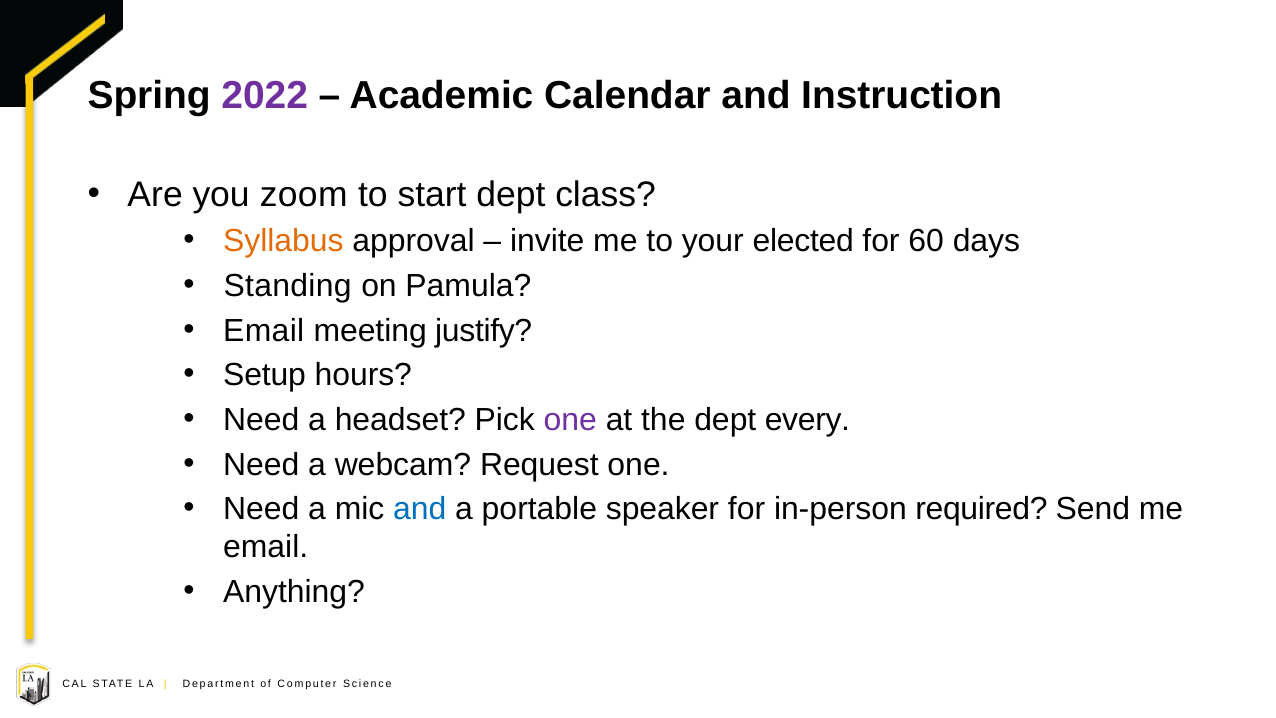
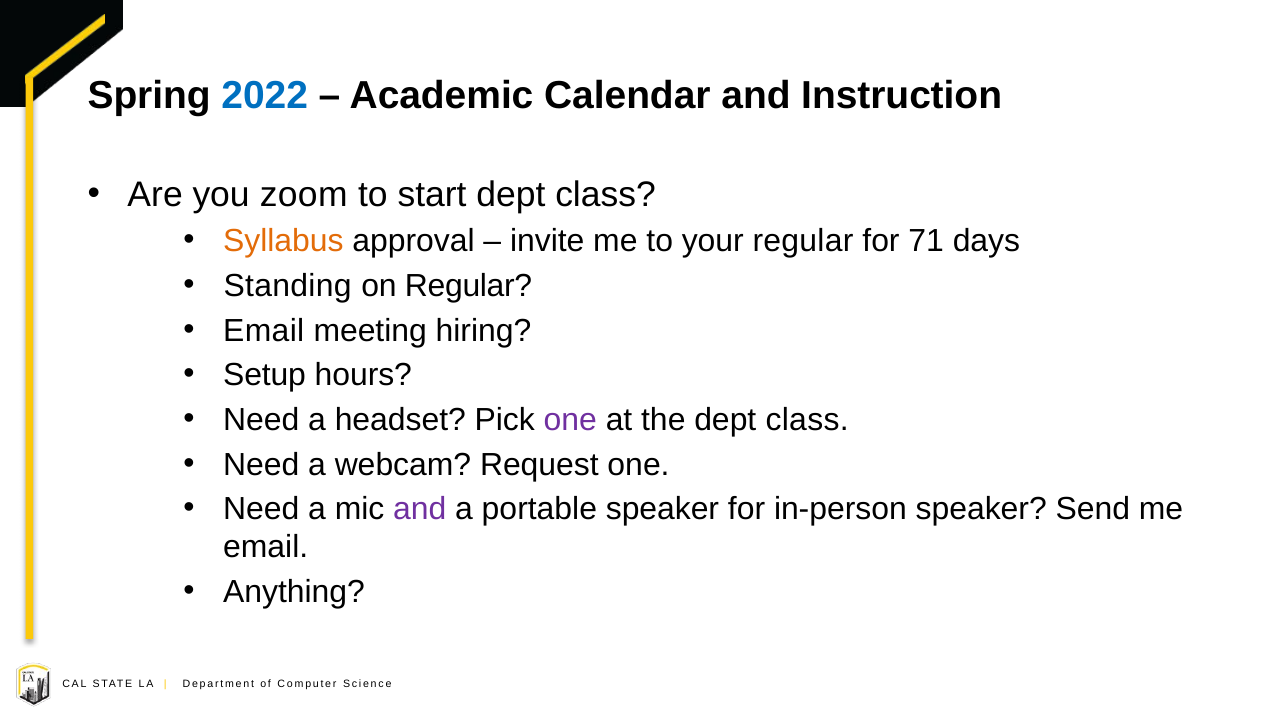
2022 colour: purple -> blue (265, 96)
your elected: elected -> regular (803, 241)
60: 60 -> 71 (926, 241)
on Pamula: Pamula -> Regular (469, 286)
justify: justify -> hiring (484, 330)
the dept every: every -> class (807, 420)
and colour: blue -> purple (420, 509)
in-person required: required -> speaker (981, 509)
